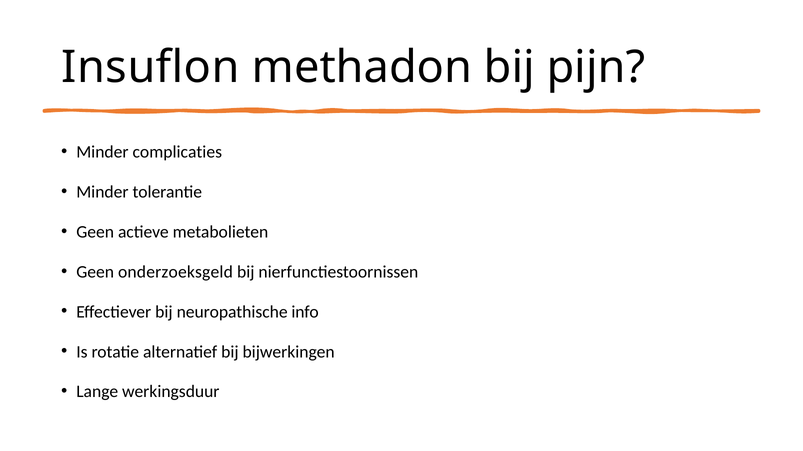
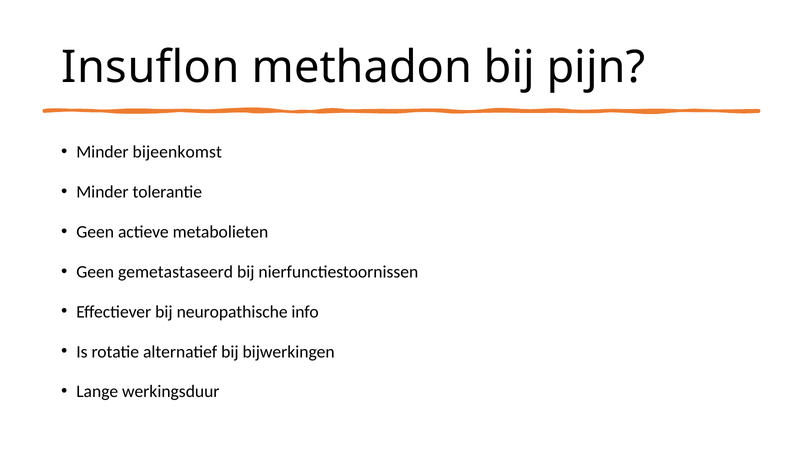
complicaties: complicaties -> bijeenkomst (177, 152)
onderzoeksgeld: onderzoeksgeld -> gemetastaseerd (176, 272)
